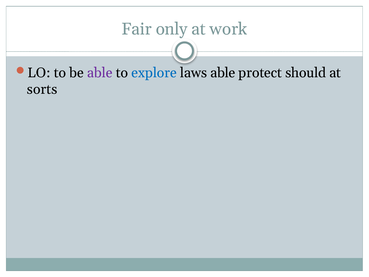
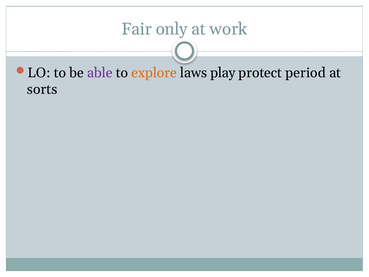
explore colour: blue -> orange (154, 73)
laws able: able -> play (223, 73)
should: should -> period (306, 73)
